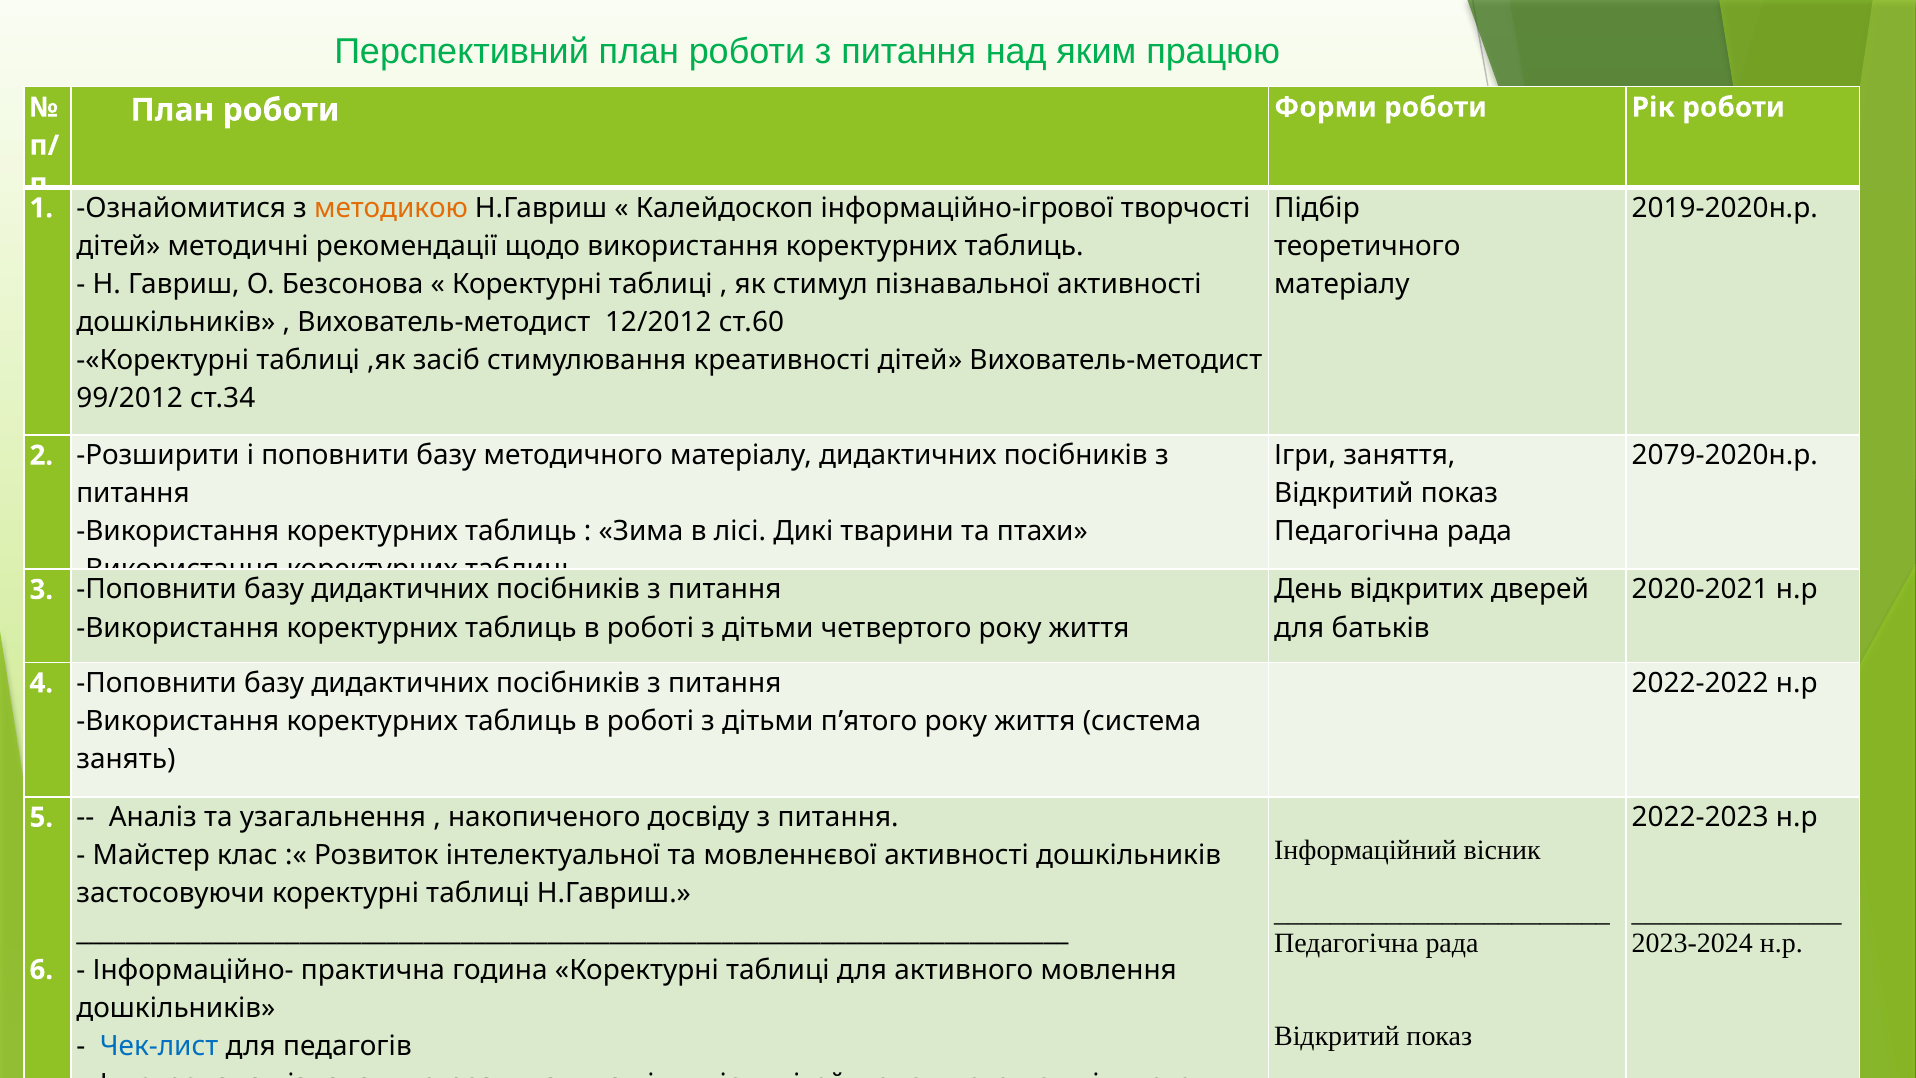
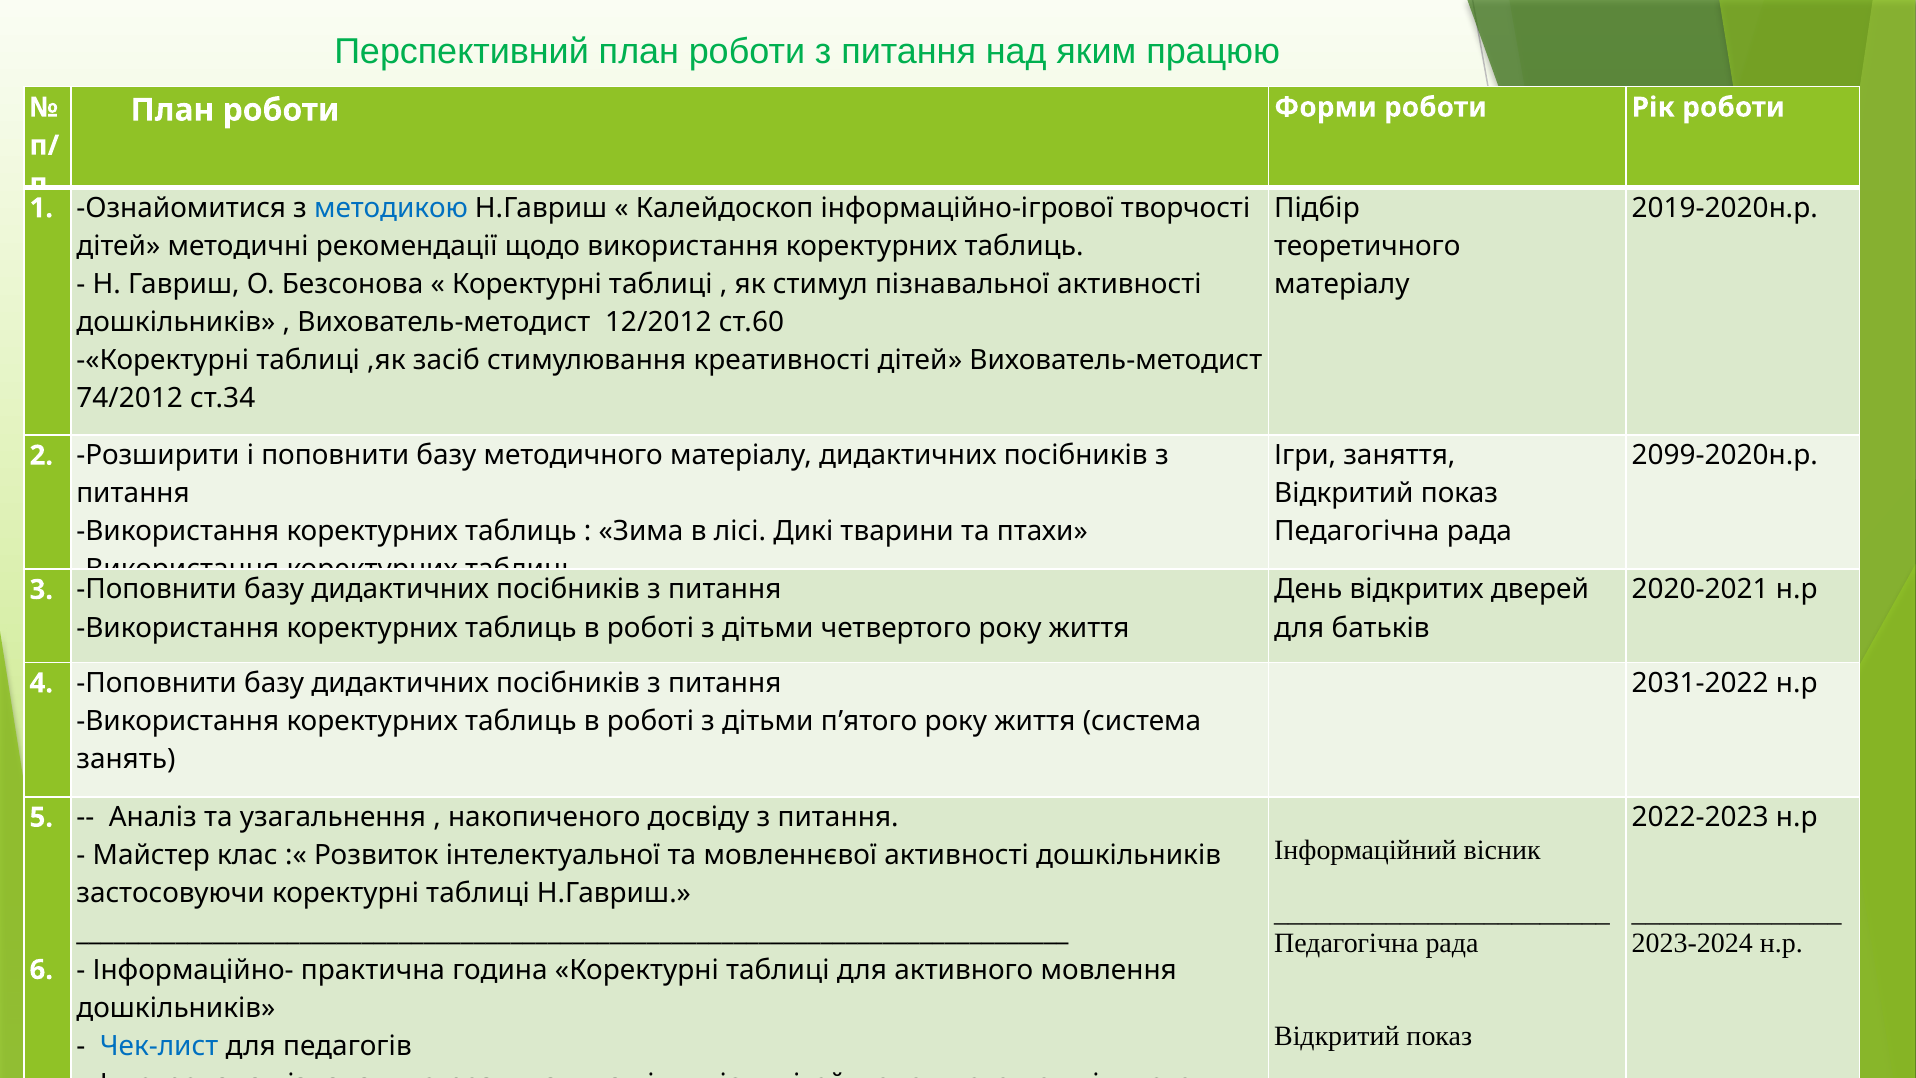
методикою colour: orange -> blue (391, 208)
99/2012: 99/2012 -> 74/2012 (130, 398)
2079-2020н.р: 2079-2020н.р -> 2099-2020н.р (1725, 455)
2022-2022: 2022-2022 -> 2031-2022 (1700, 683)
